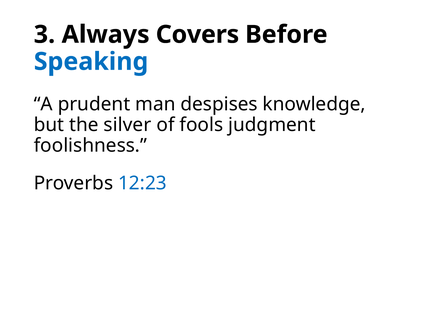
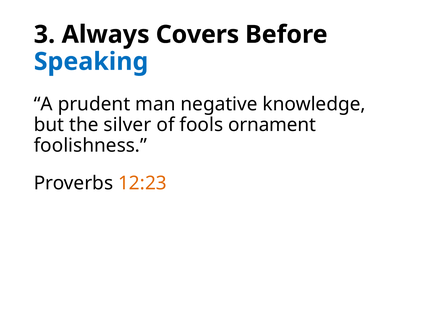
despises: despises -> negative (219, 104)
judgment: judgment -> ornament (272, 125)
12:23 colour: blue -> orange (142, 183)
